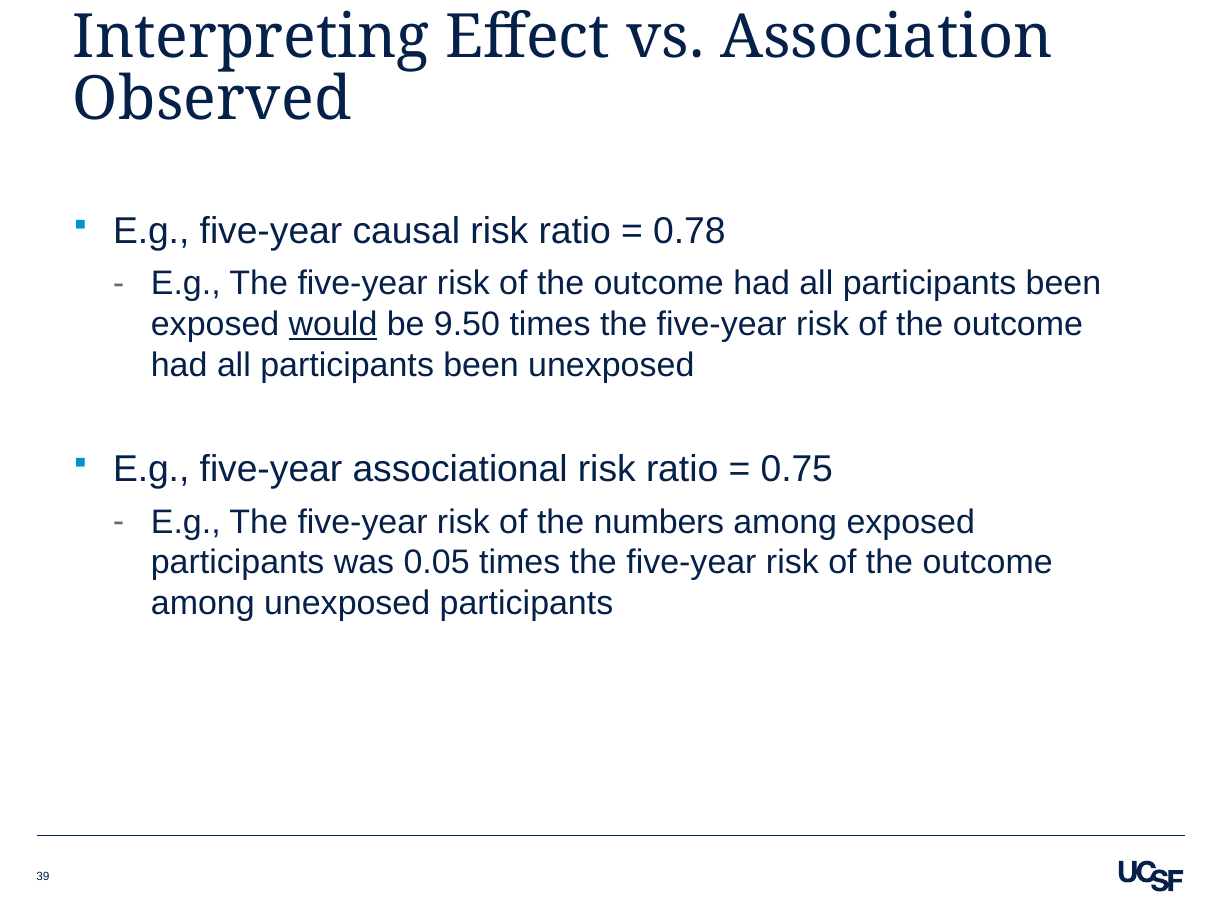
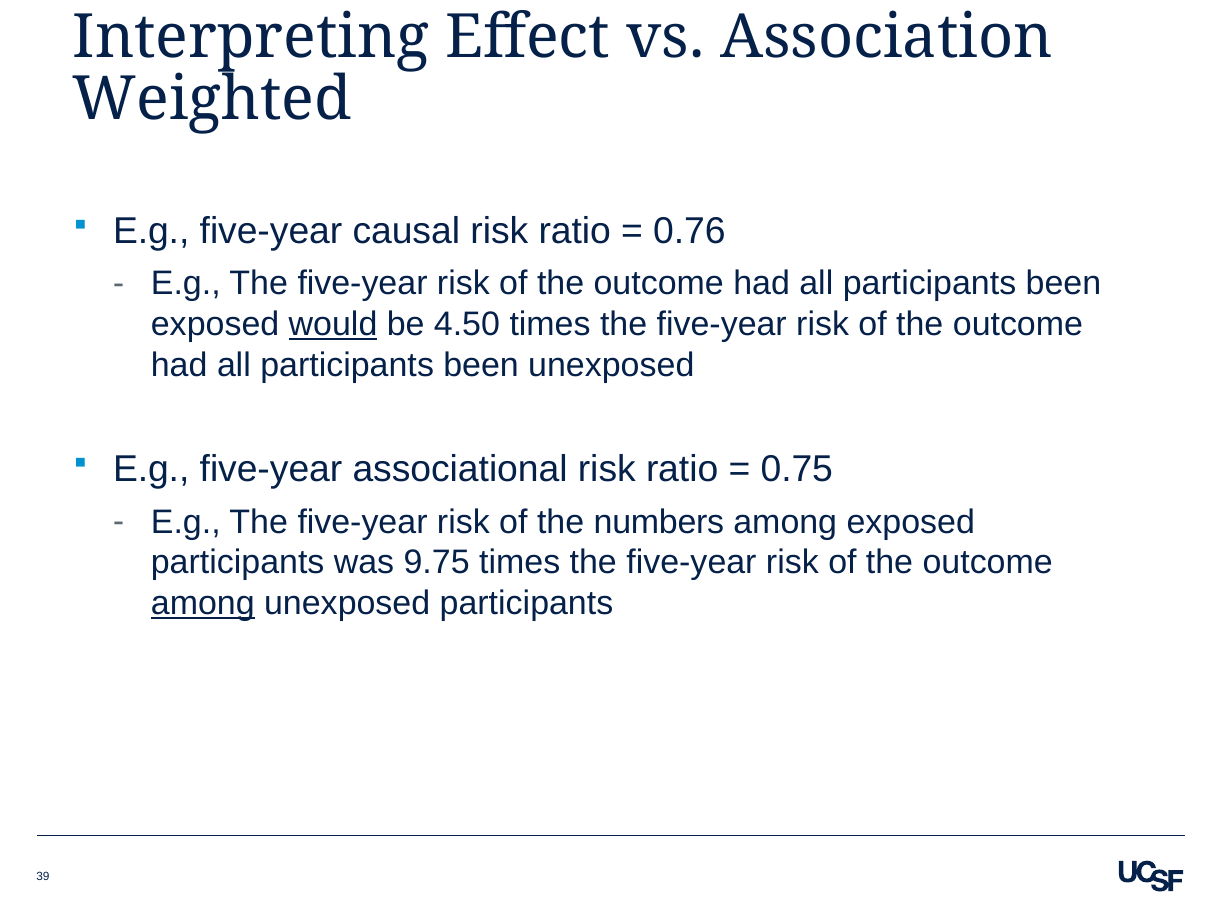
Observed: Observed -> Weighted (212, 100)
0.78: 0.78 -> 0.76 (689, 231)
9.50: 9.50 -> 4.50 (467, 324)
0.05: 0.05 -> 9.75 (437, 563)
among underline: none -> present (203, 603)
